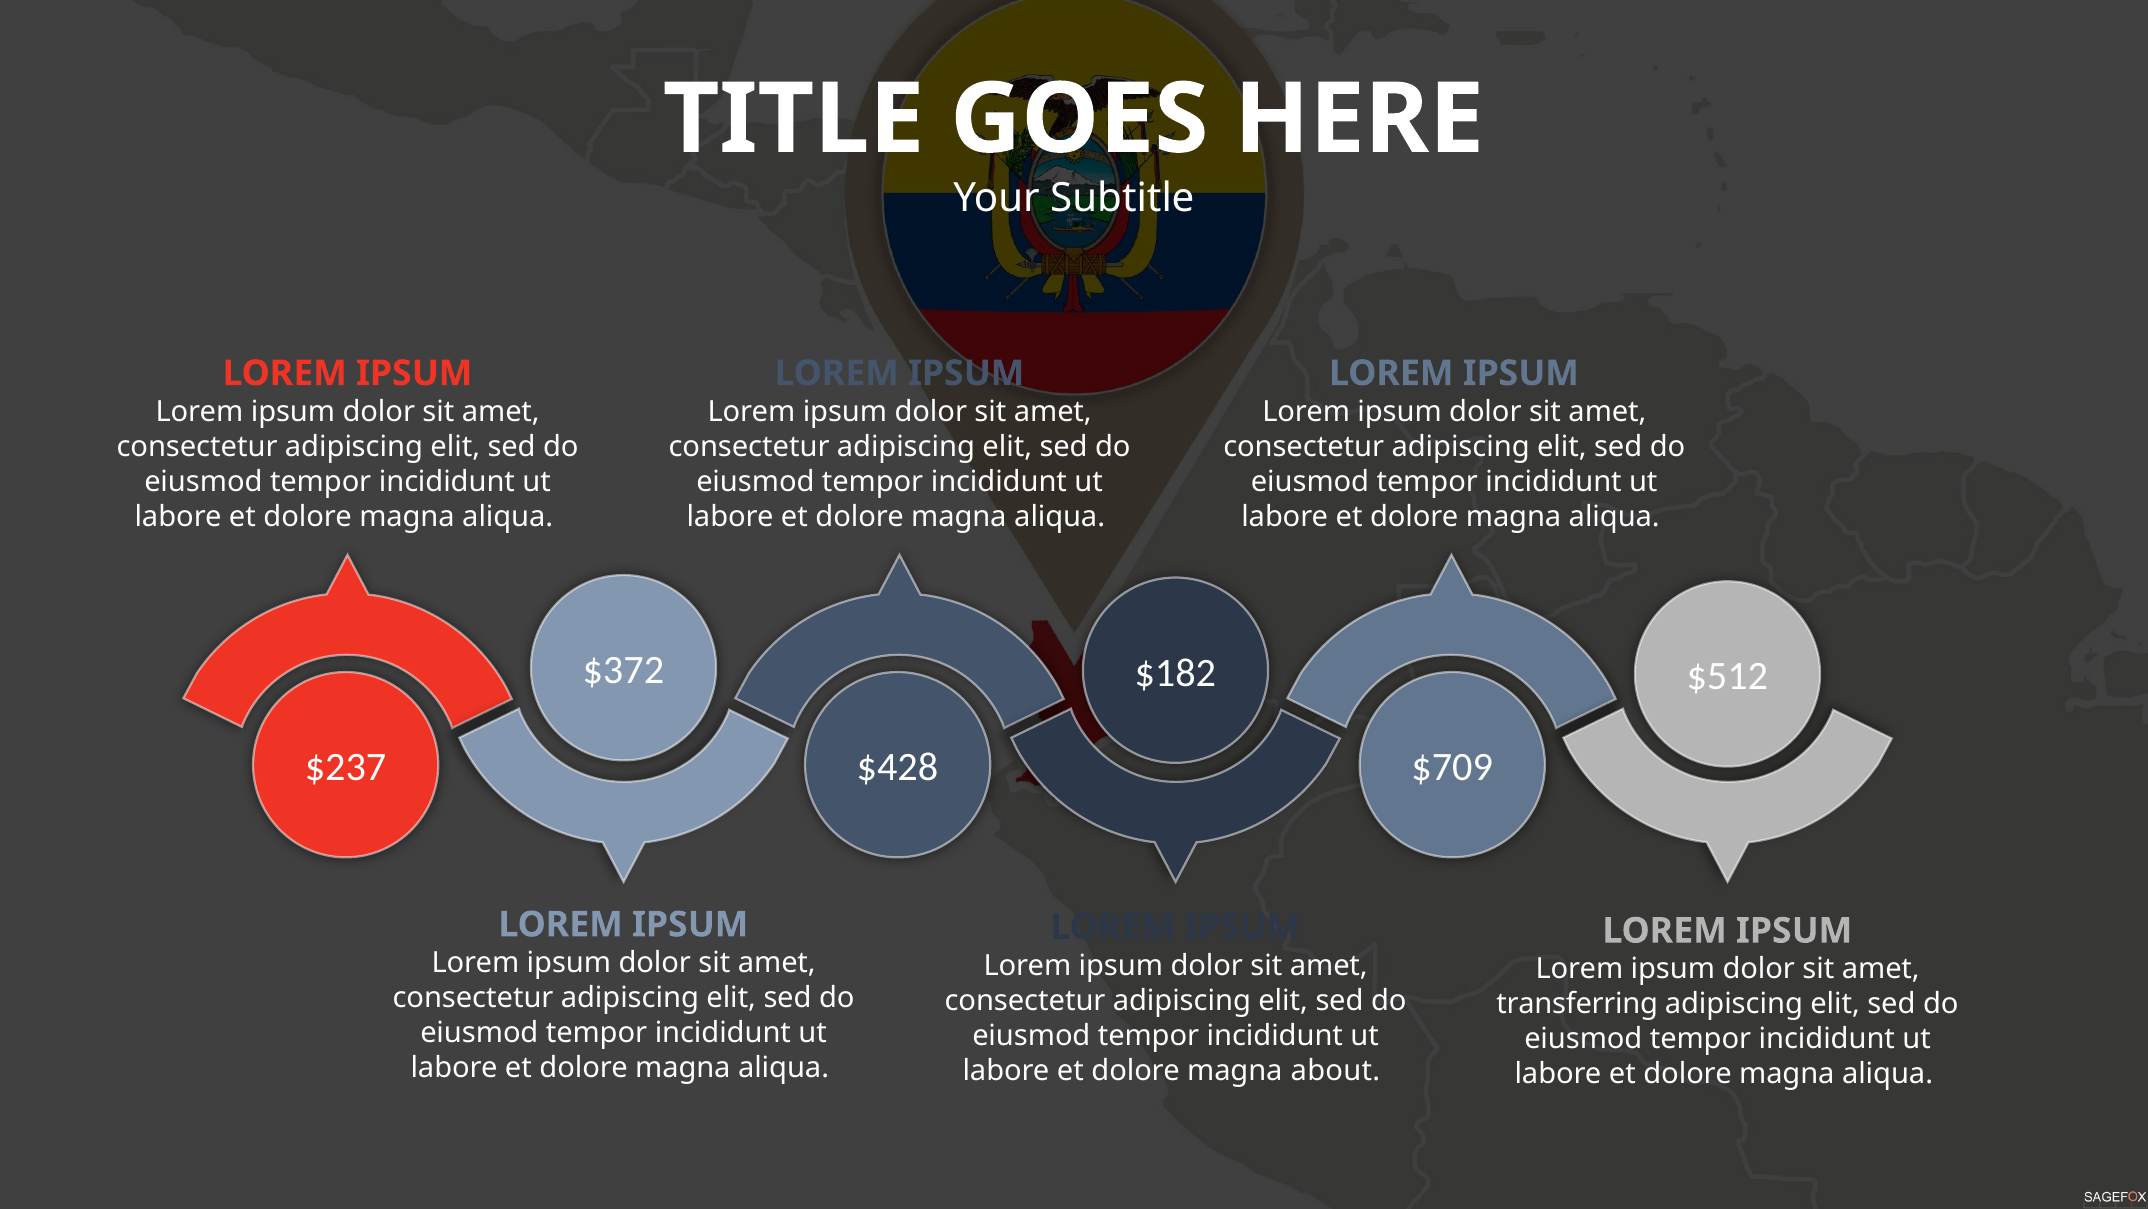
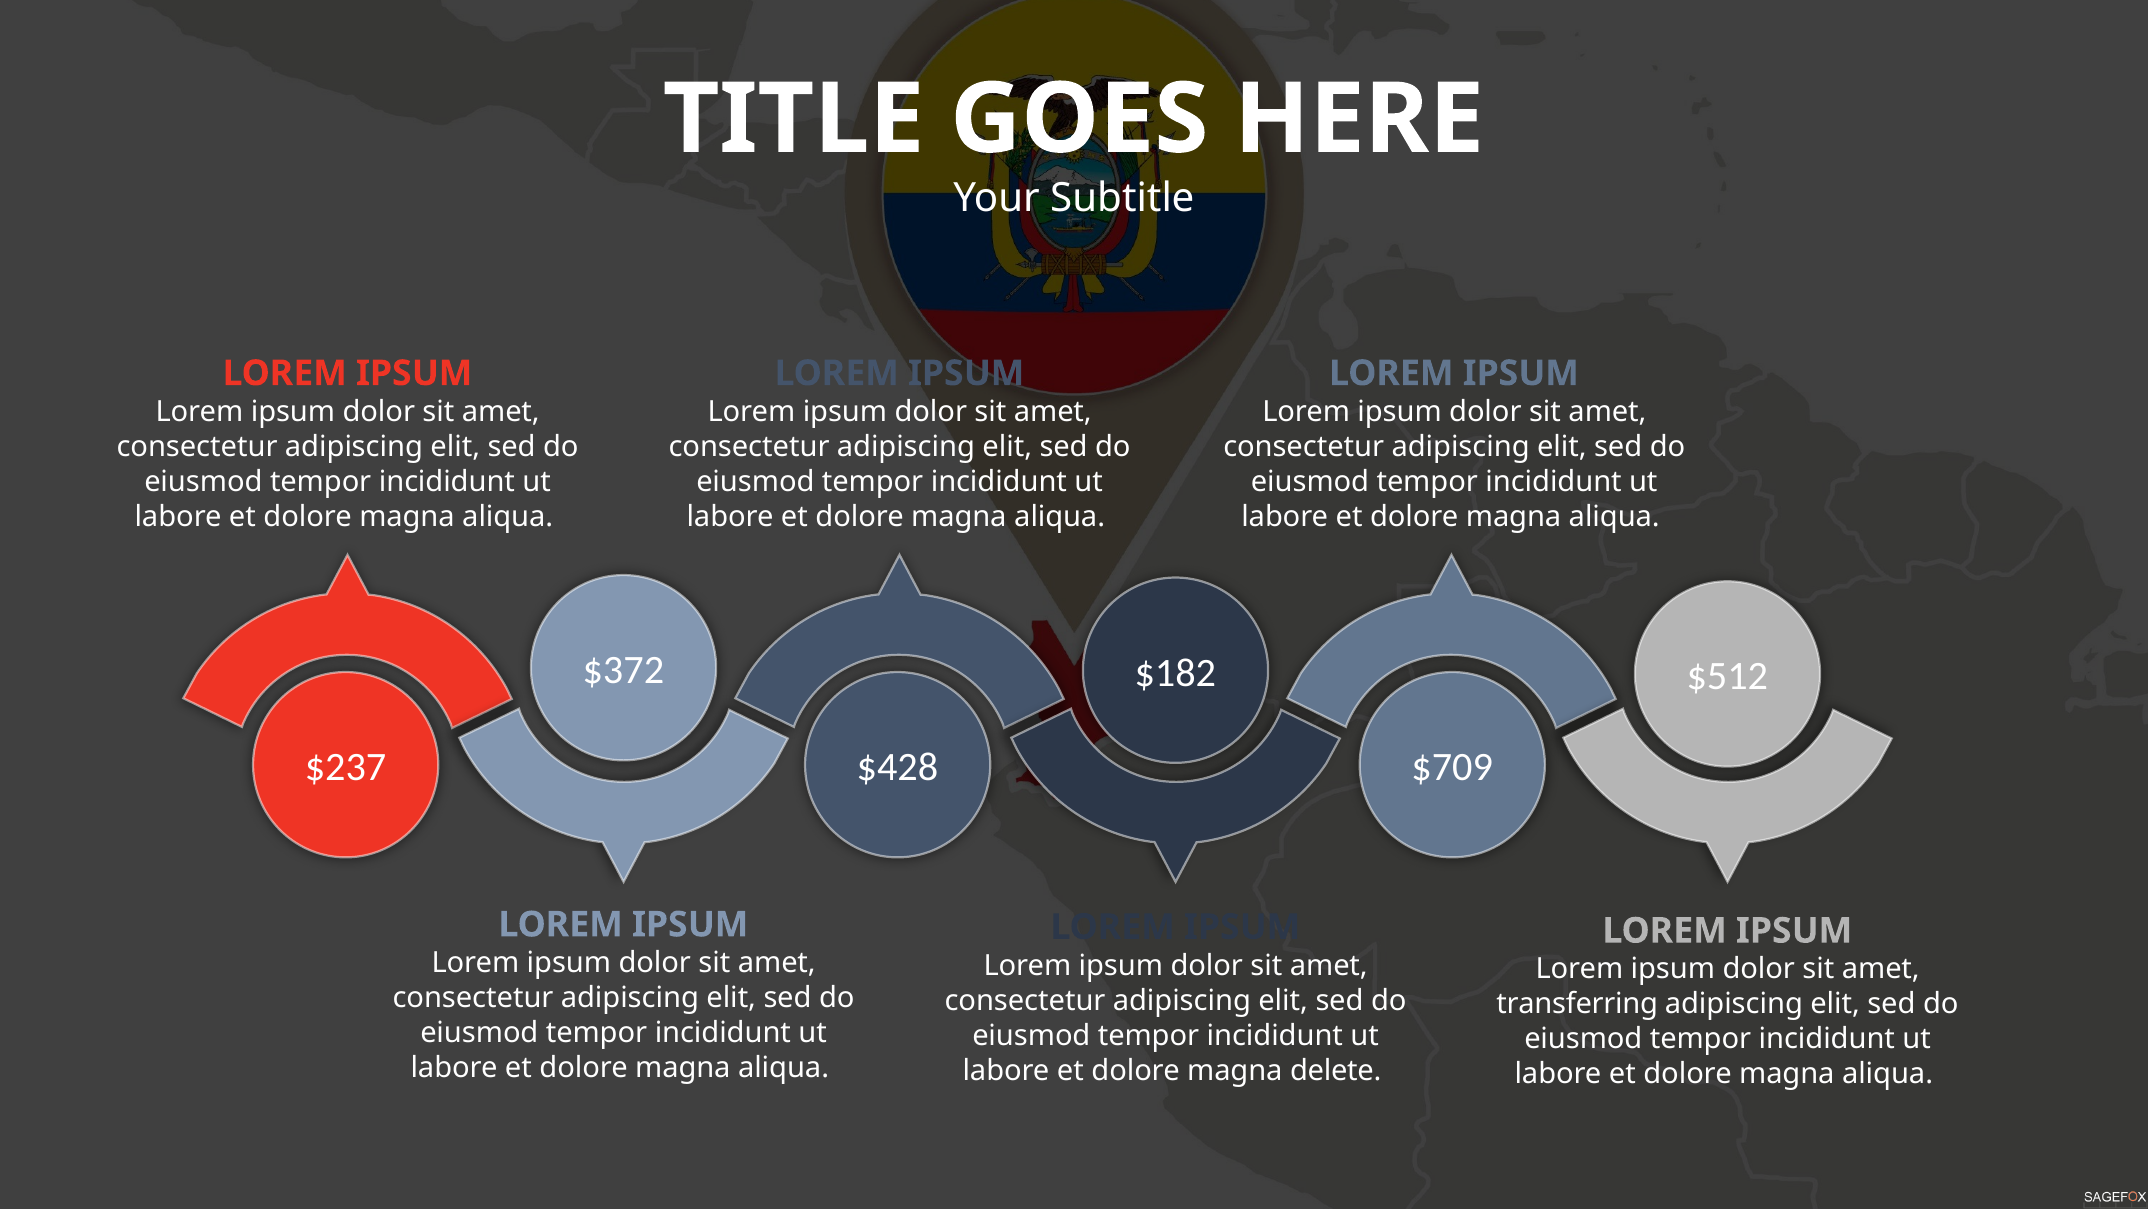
about: about -> delete (1336, 1070)
